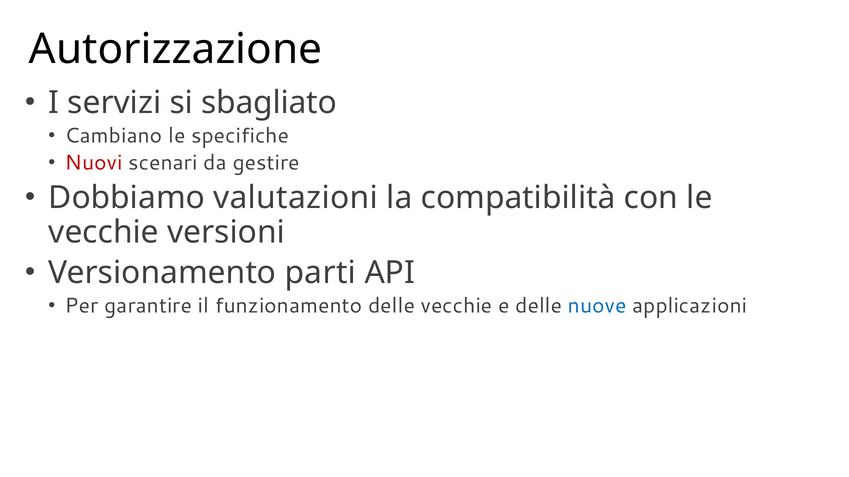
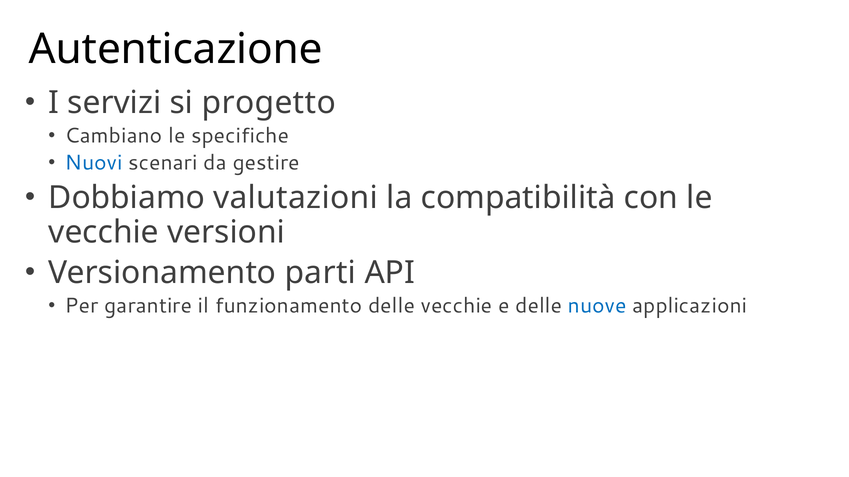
Autorizzazione: Autorizzazione -> Autenticazione (176, 49)
sbagliato: sbagliato -> progetto (269, 103)
Nuovi colour: red -> blue (94, 163)
